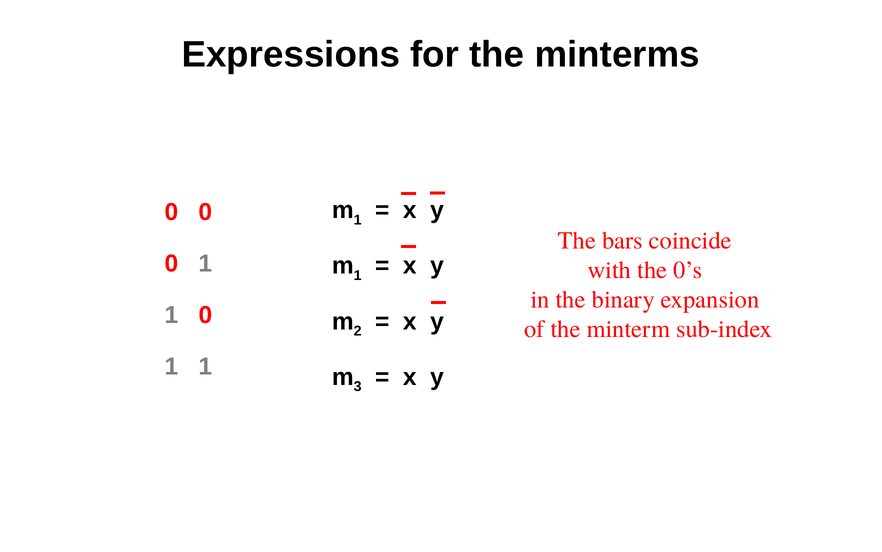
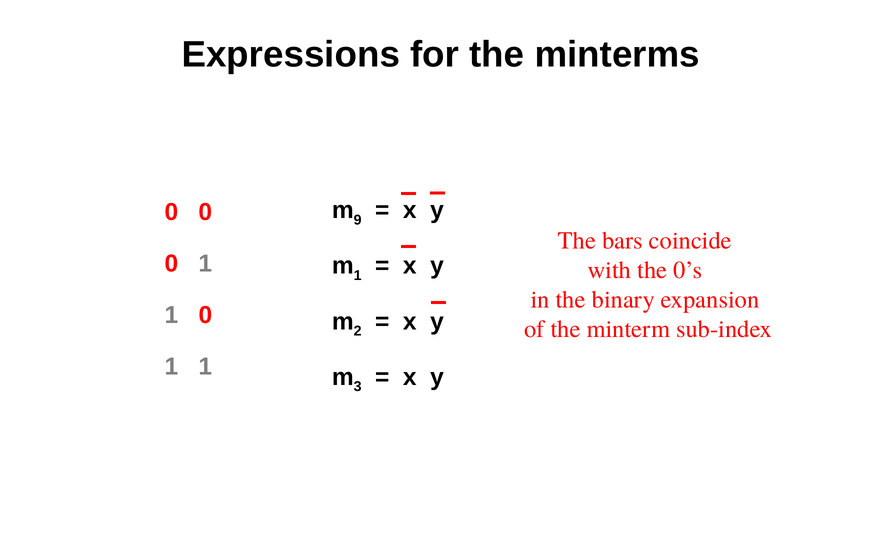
1: 1 -> 9 (358, 220)
